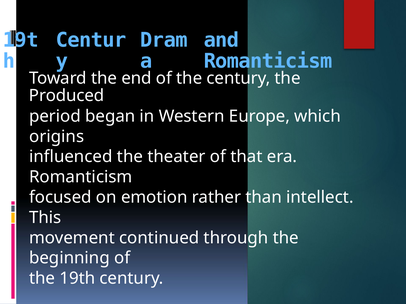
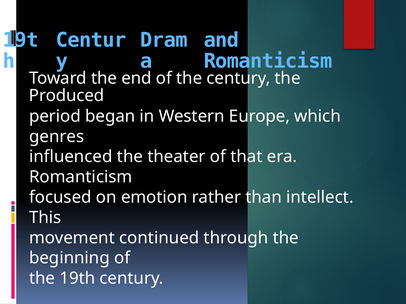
origins: origins -> genres (57, 137)
